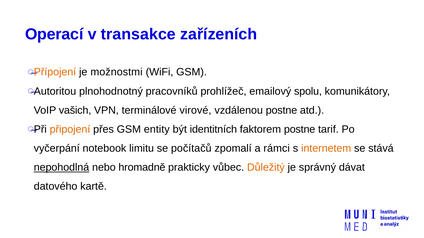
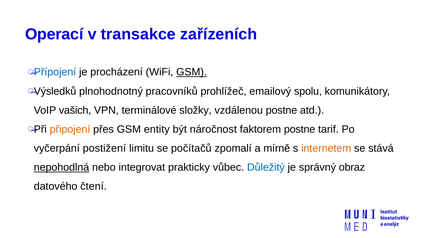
Přípojení colour: orange -> blue (55, 72)
možnostmi: možnostmi -> procházení (117, 72)
GSM underline: none -> present (192, 72)
Autoritou: Autoritou -> Výsledků (55, 91)
virové: virové -> složky (196, 110)
identitních: identitních -> náročnost (213, 130)
notebook: notebook -> postižení (104, 149)
rámci: rámci -> mírně (277, 149)
hromadně: hromadně -> integrovat (142, 168)
Důležitý colour: orange -> blue (266, 168)
dávat: dávat -> obraz (352, 168)
kartě: kartě -> čtení (94, 187)
